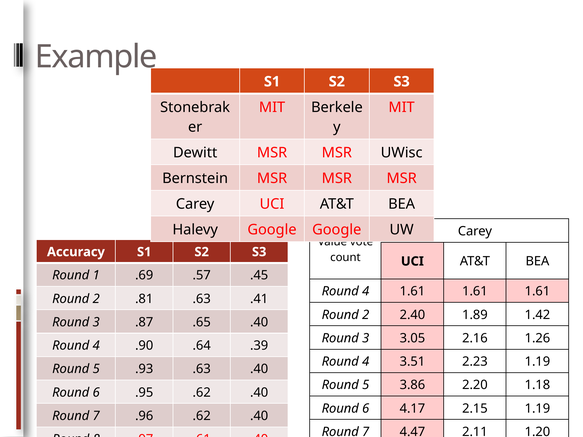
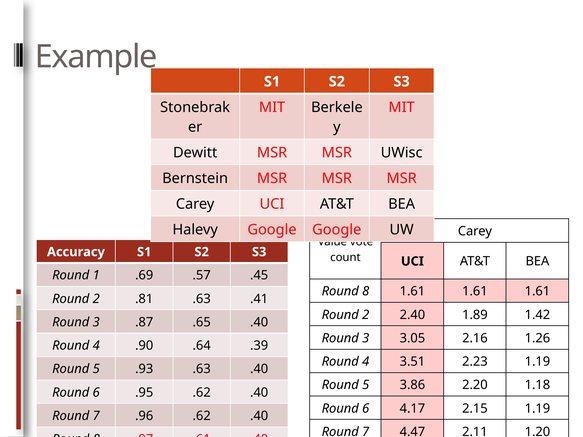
4: 4 -> 8 (366, 292)
